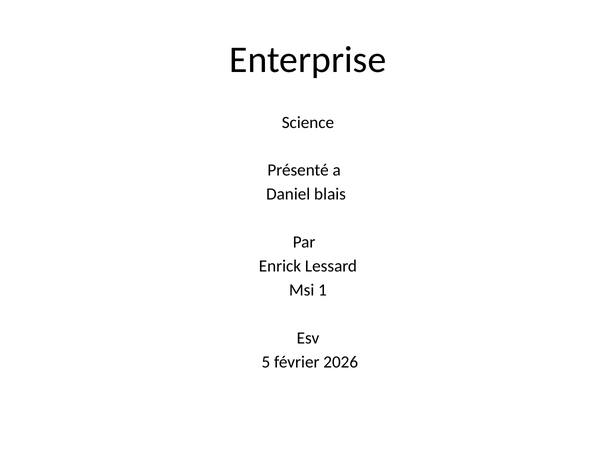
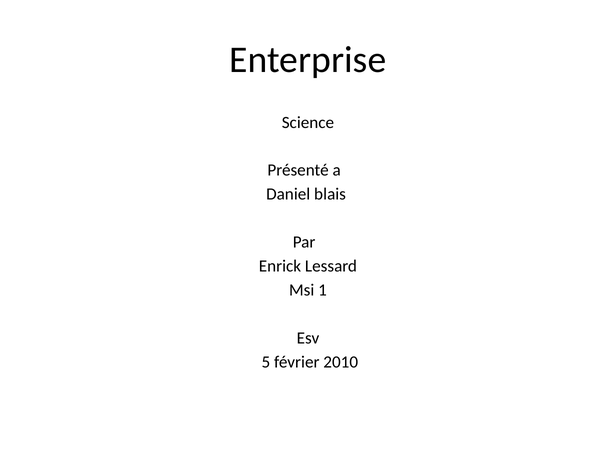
2026: 2026 -> 2010 (341, 362)
